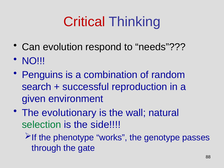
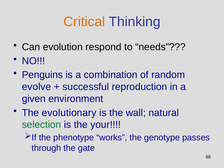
Critical colour: red -> orange (84, 22)
search: search -> evolve (36, 87)
side: side -> your (106, 125)
